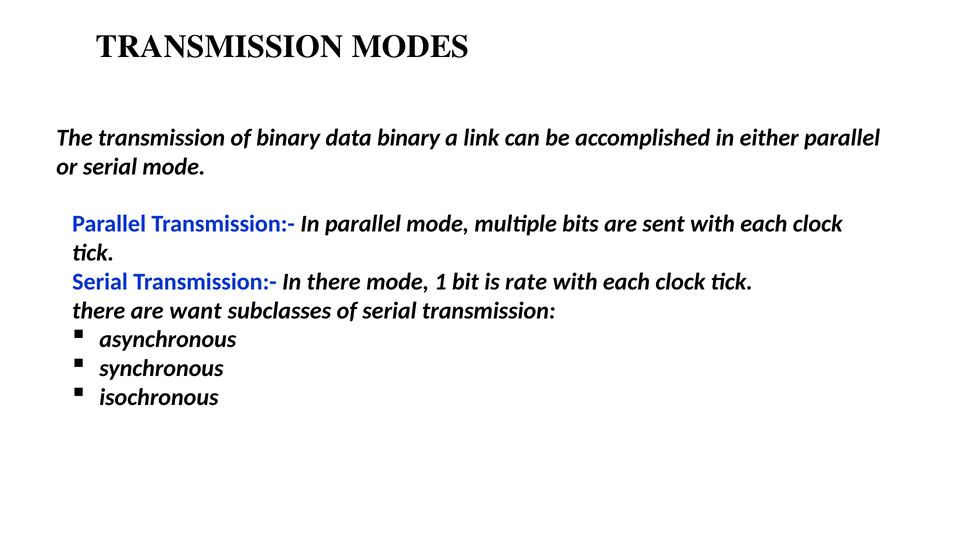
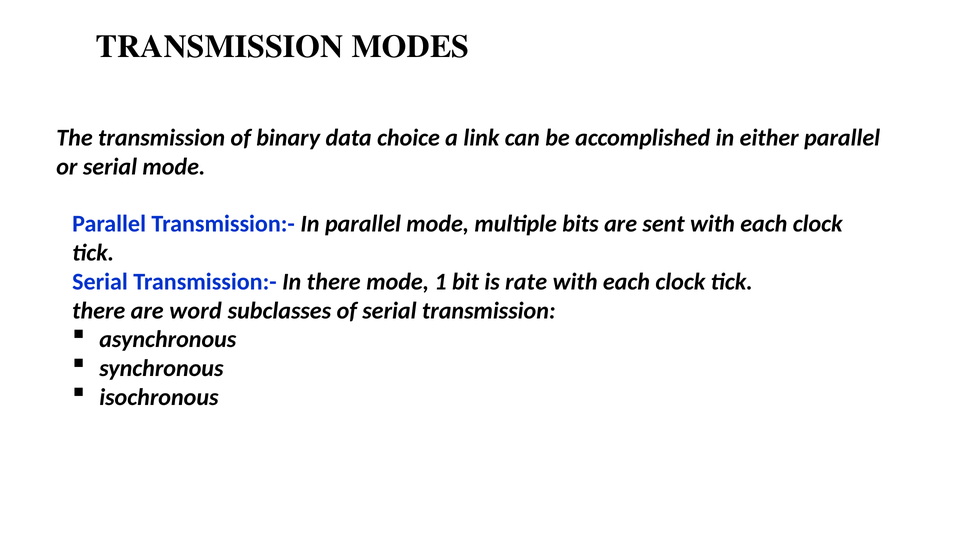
data binary: binary -> choice (408, 138)
want: want -> word (196, 311)
